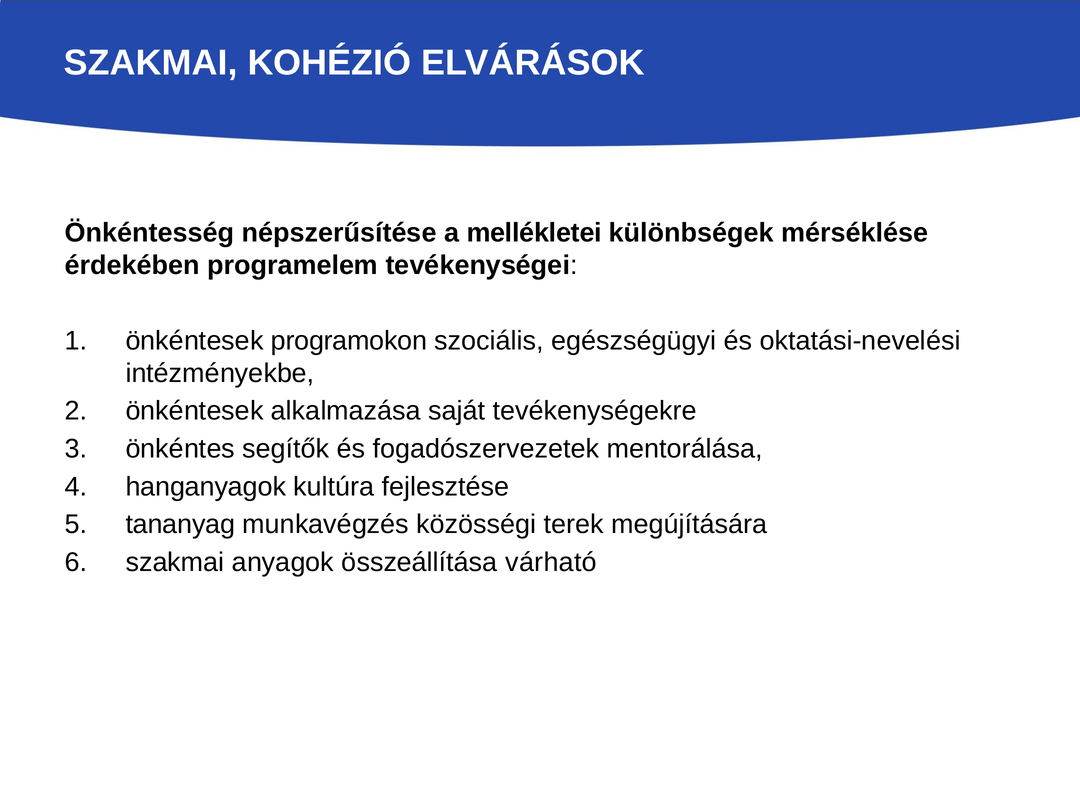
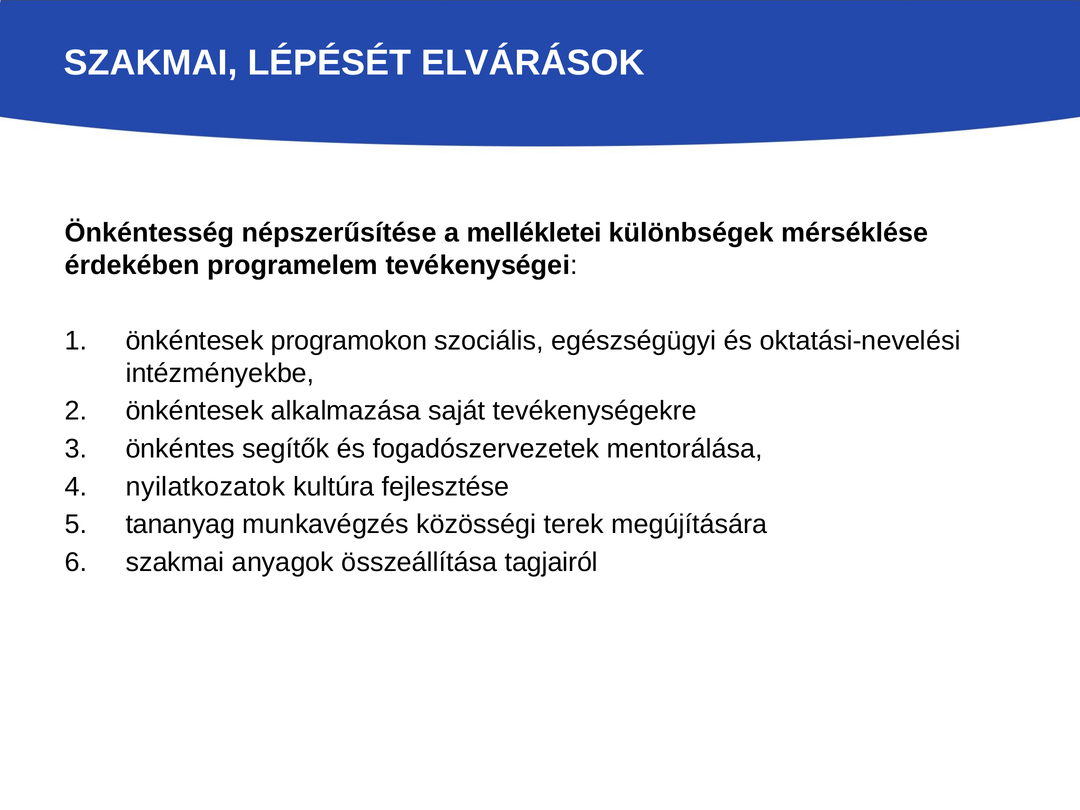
KOHÉZIÓ: KOHÉZIÓ -> LÉPÉSÉT (329, 63)
hanganyagok: hanganyagok -> nyilatkozatok (206, 487)
várható: várható -> tagjairól (551, 562)
